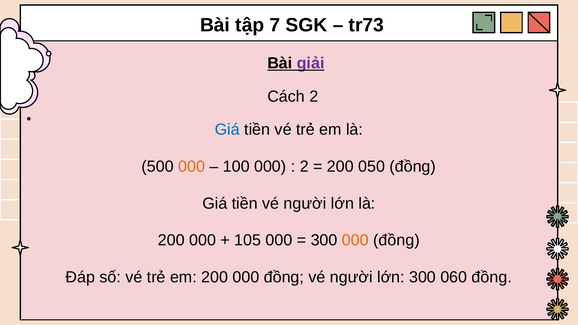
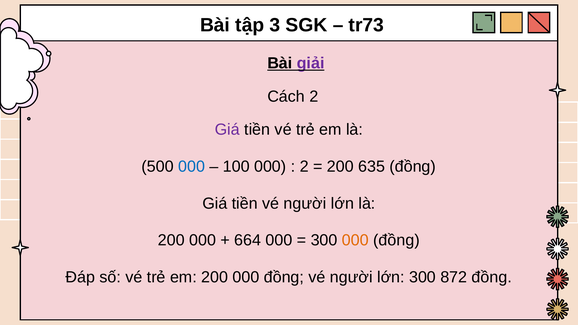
7: 7 -> 3 (275, 25)
Giá colour: blue -> purple (227, 130)
000 colour: orange -> blue (192, 167)
050: 050 -> 635 (372, 167)
105: 105 -> 664 (248, 240)
060: 060 -> 872 (454, 277)
